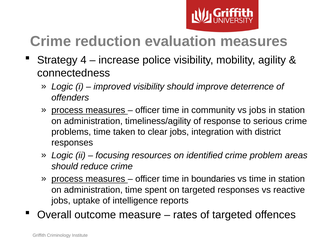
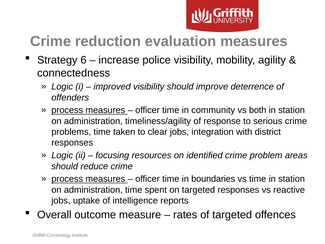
4: 4 -> 6 (84, 60)
vs jobs: jobs -> both (258, 110)
